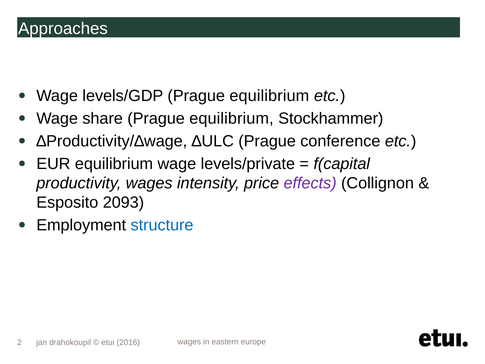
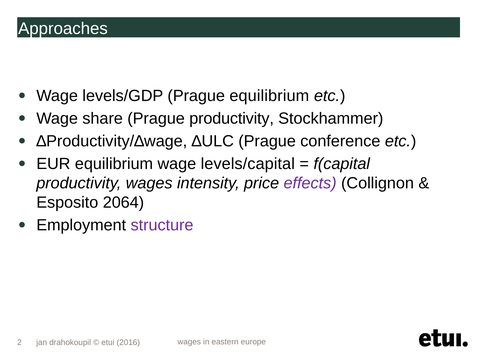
share Prague equilibrium: equilibrium -> productivity (232, 118)
levels/private: levels/private -> levels/capital (248, 164)
2093: 2093 -> 2064 (123, 202)
structure colour: blue -> purple (162, 225)
